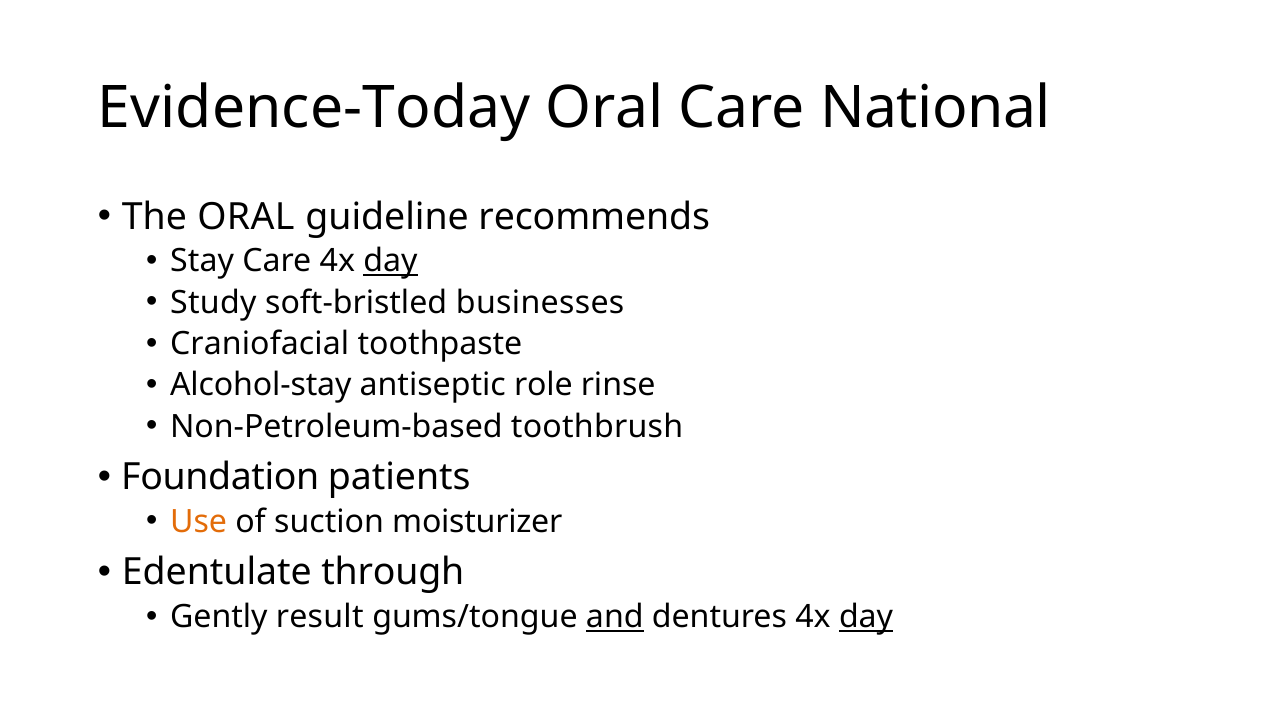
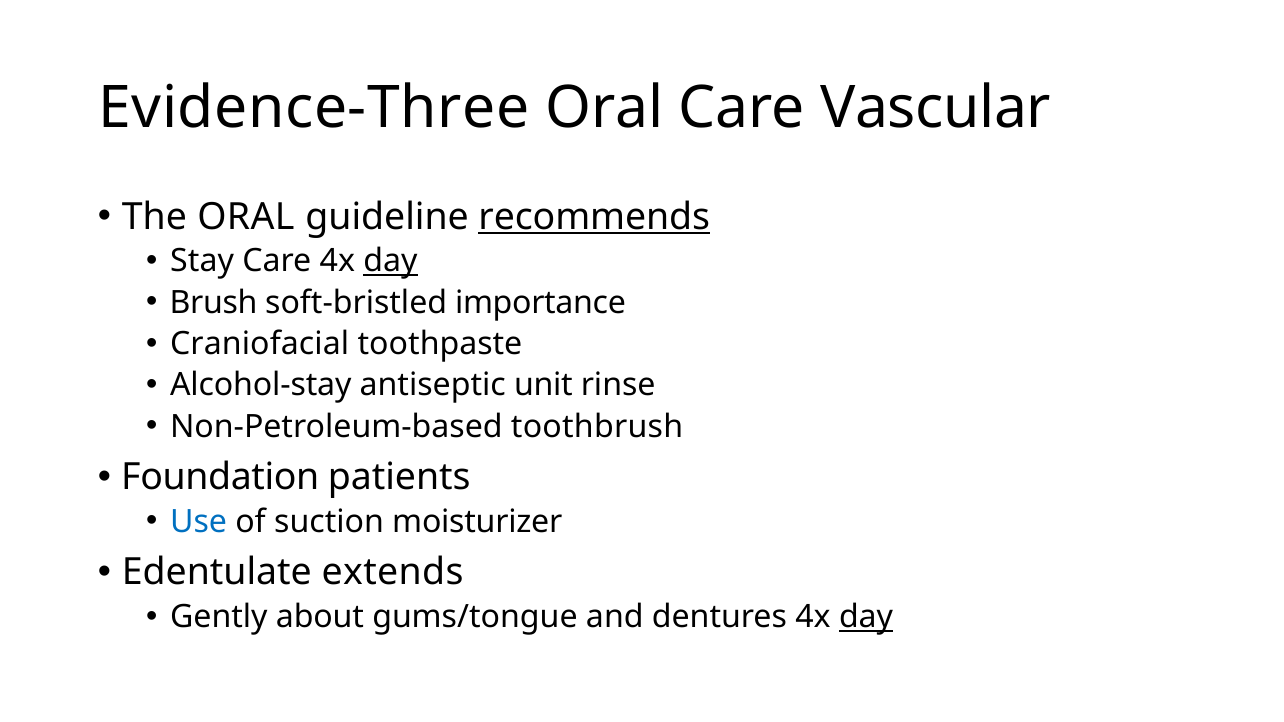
Evidence-Today: Evidence-Today -> Evidence-Three (314, 108)
National: National -> Vascular (936, 108)
recommends underline: none -> present (594, 217)
Study: Study -> Brush (214, 303)
businesses: businesses -> importance (540, 303)
role: role -> unit (543, 385)
Use colour: orange -> blue (199, 522)
through: through -> extends (393, 573)
result: result -> about (320, 617)
and underline: present -> none (615, 617)
